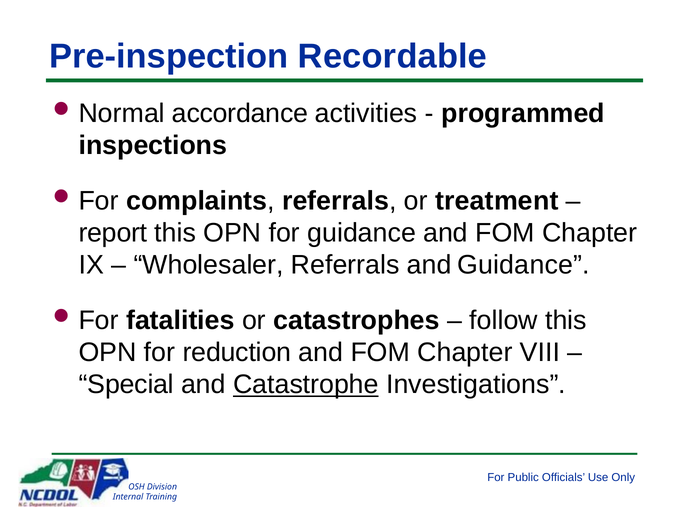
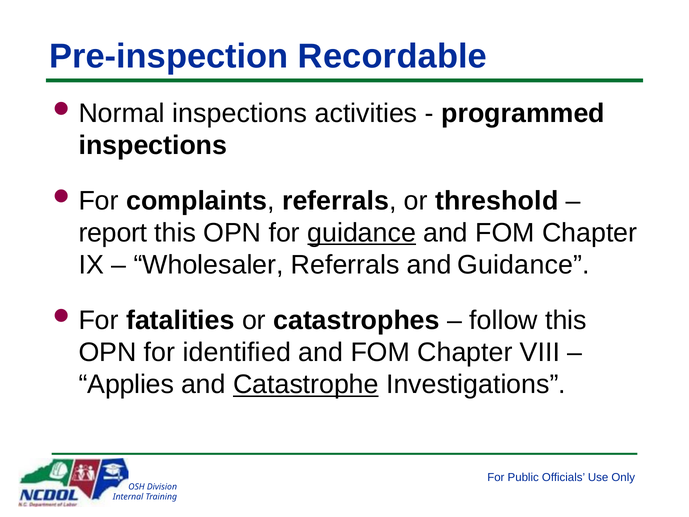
accordance: accordance -> inspections (240, 113)
treatment: treatment -> threshold (497, 201)
guidance underline: none -> present (362, 233)
reduction: reduction -> identified (237, 352)
Special: Special -> Applies (126, 384)
